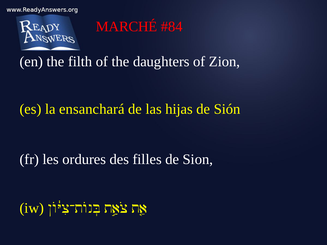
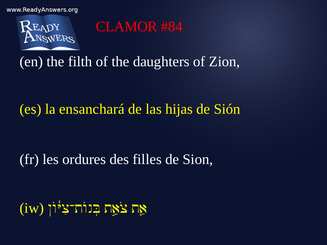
MARCHÉ: MARCHÉ -> CLAMOR (127, 27)
